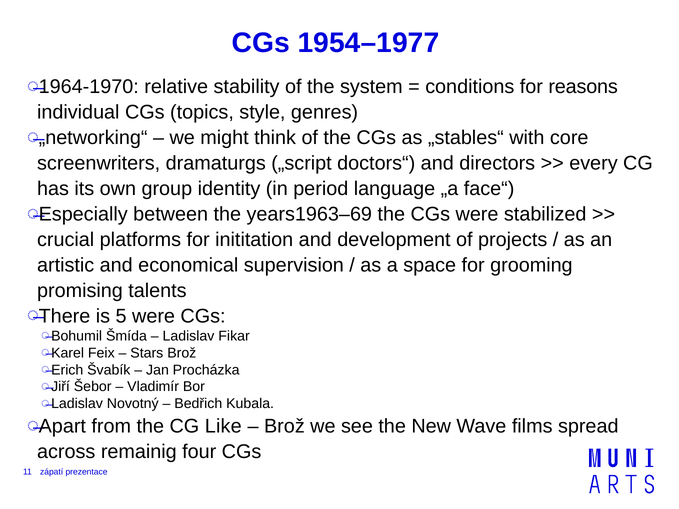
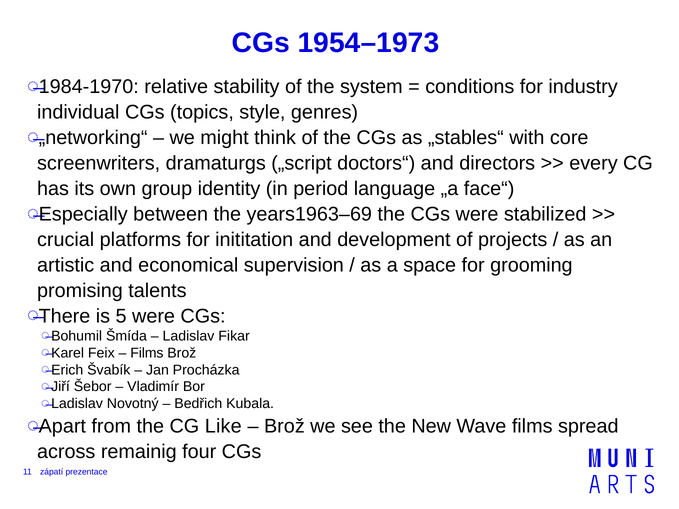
1954–1977: 1954–1977 -> 1954–1973 (368, 43)
1964-1970: 1964-1970 -> 1984-1970 (89, 87)
reasons: reasons -> industry (583, 87)
Stars: Stars -> Films (147, 353)
